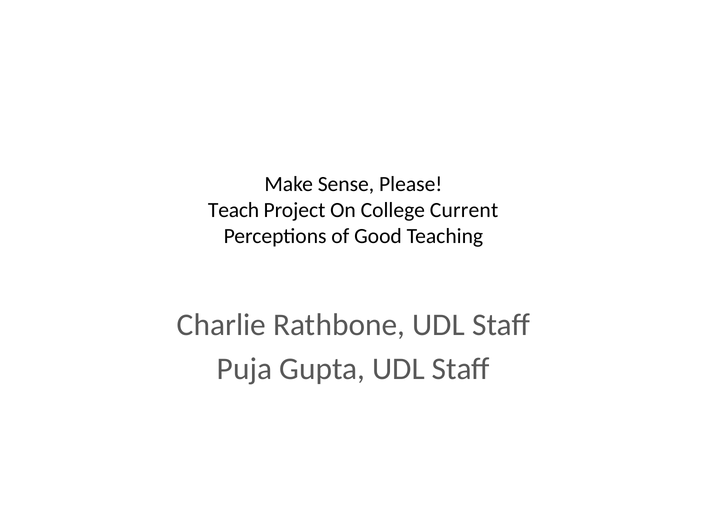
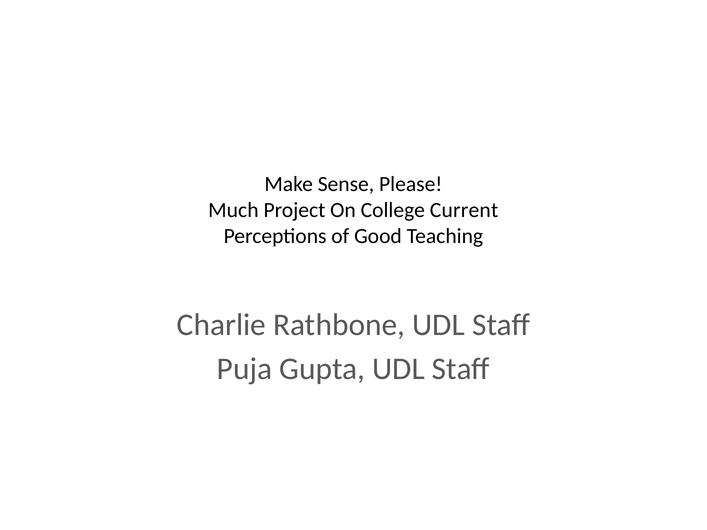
Teach: Teach -> Much (233, 210)
